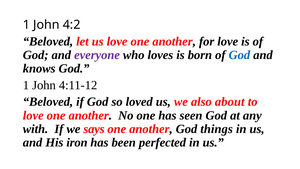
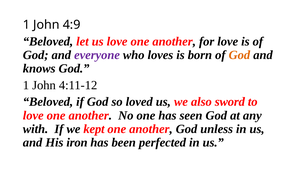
4:2: 4:2 -> 4:9 (72, 25)
God colour: blue -> orange (239, 55)
about: about -> sword (230, 102)
says: says -> kept (94, 129)
things: things -> unless (217, 129)
